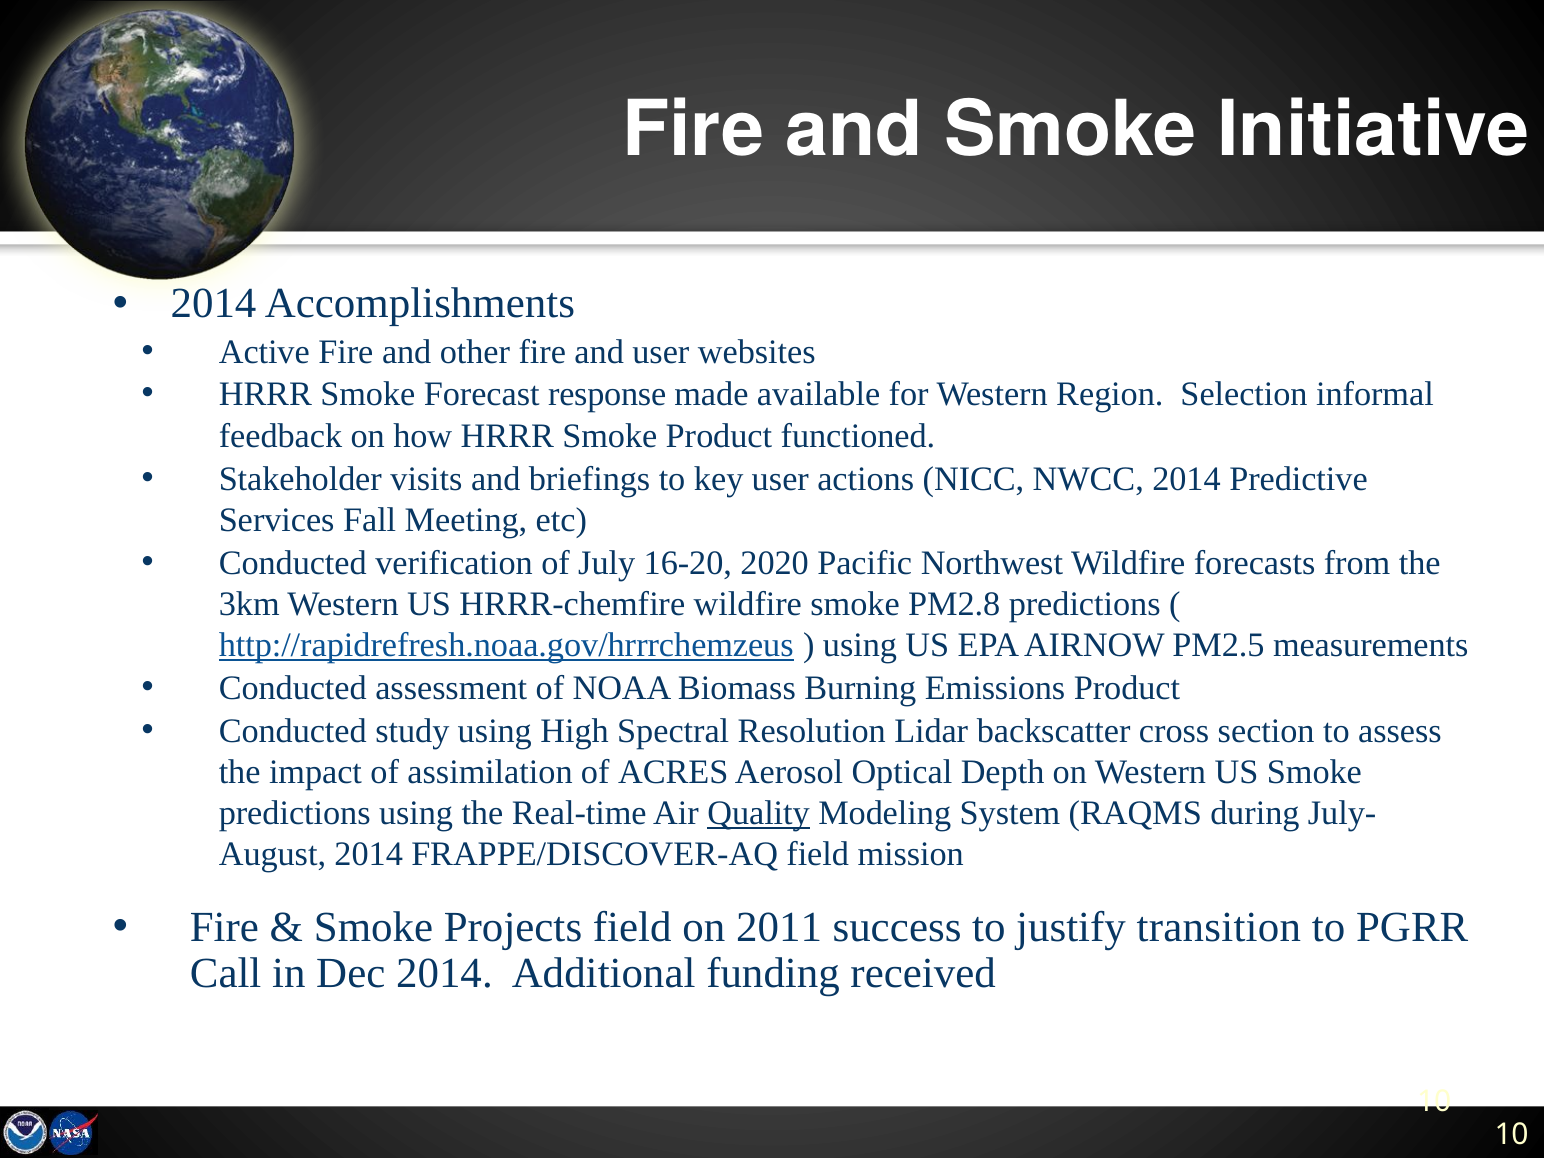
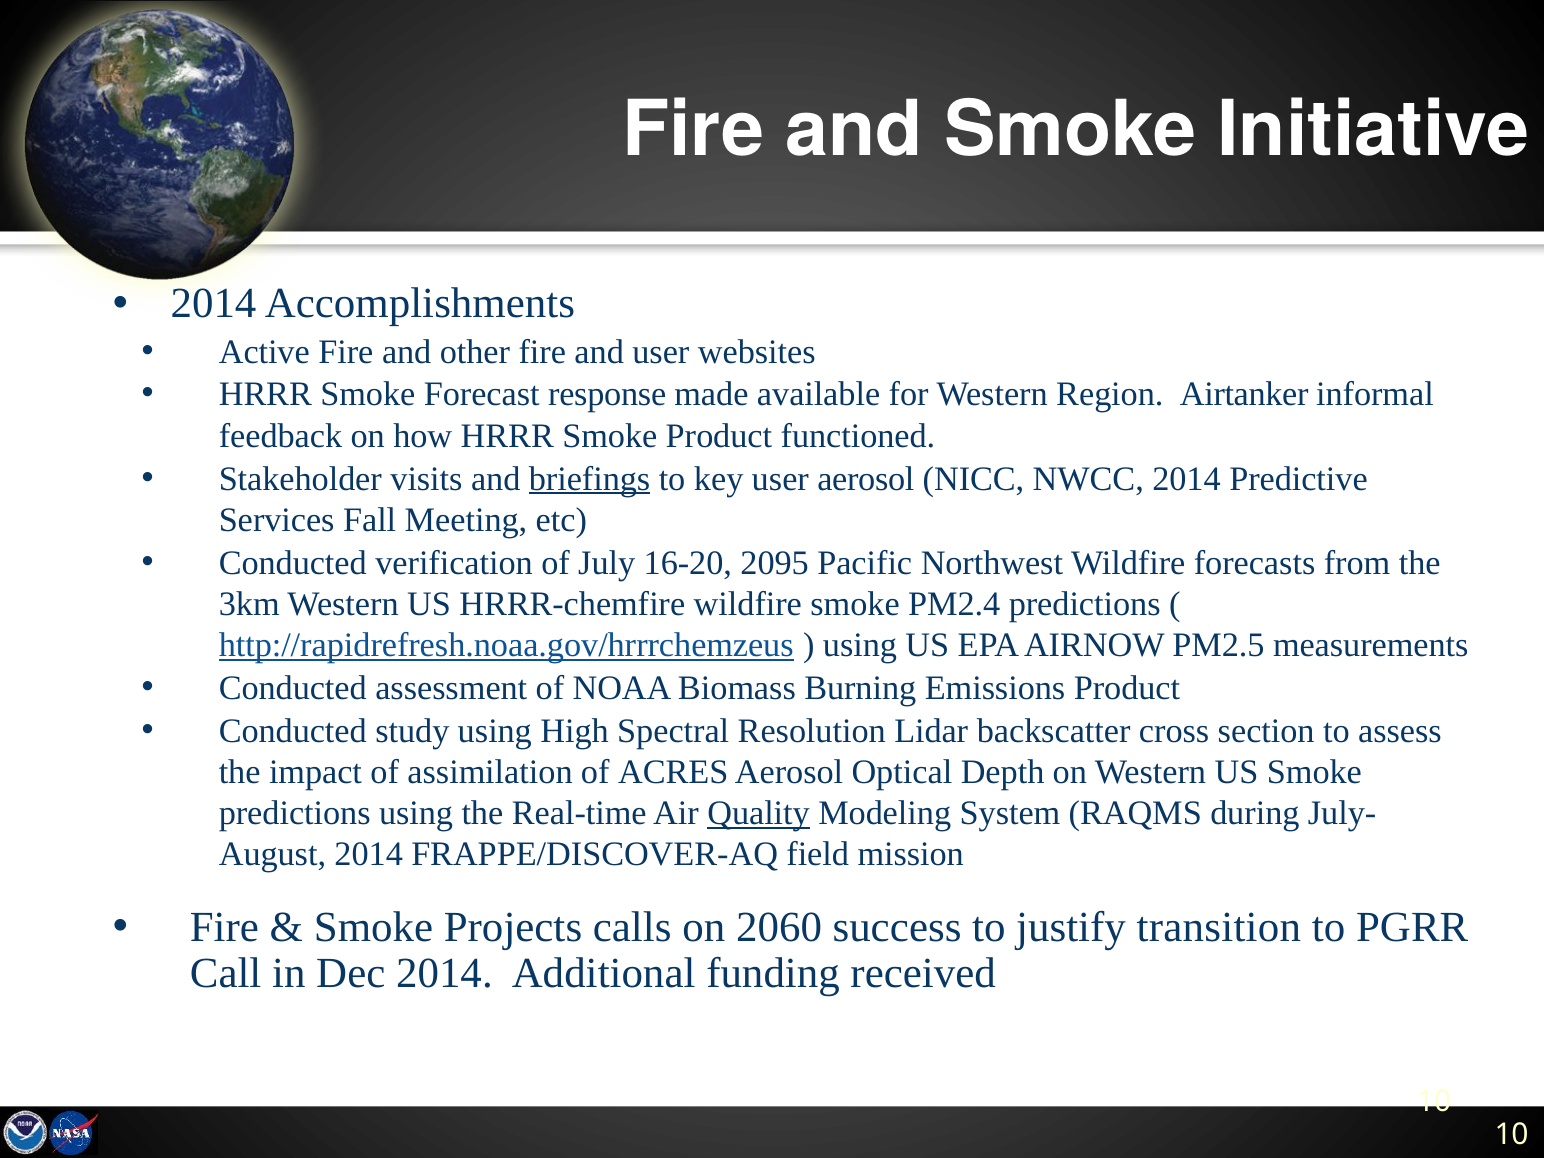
Selection: Selection -> Airtanker (1244, 395)
briefings underline: none -> present (590, 479)
user actions: actions -> aerosol (866, 479)
2020: 2020 -> 2095 (775, 563)
PM2.8: PM2.8 -> PM2.4 (954, 604)
Projects field: field -> calls (632, 927)
2011: 2011 -> 2060 (779, 927)
